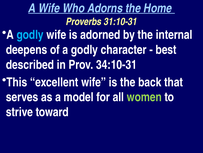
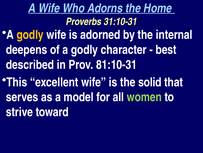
godly colour: light blue -> yellow (30, 35)
34:10-31: 34:10-31 -> 81:10-31 (117, 64)
back: back -> solid (150, 82)
